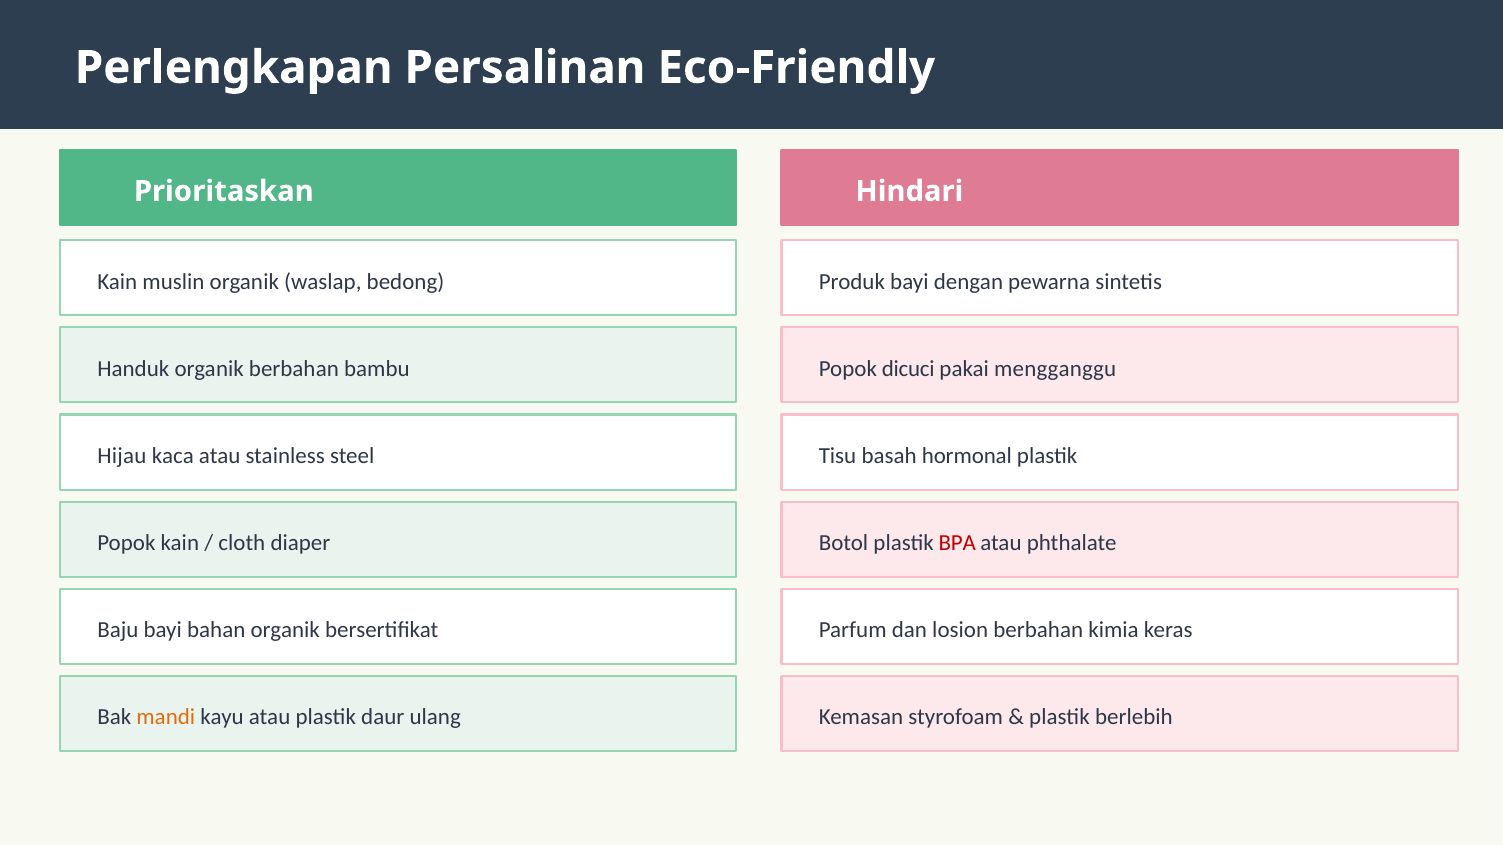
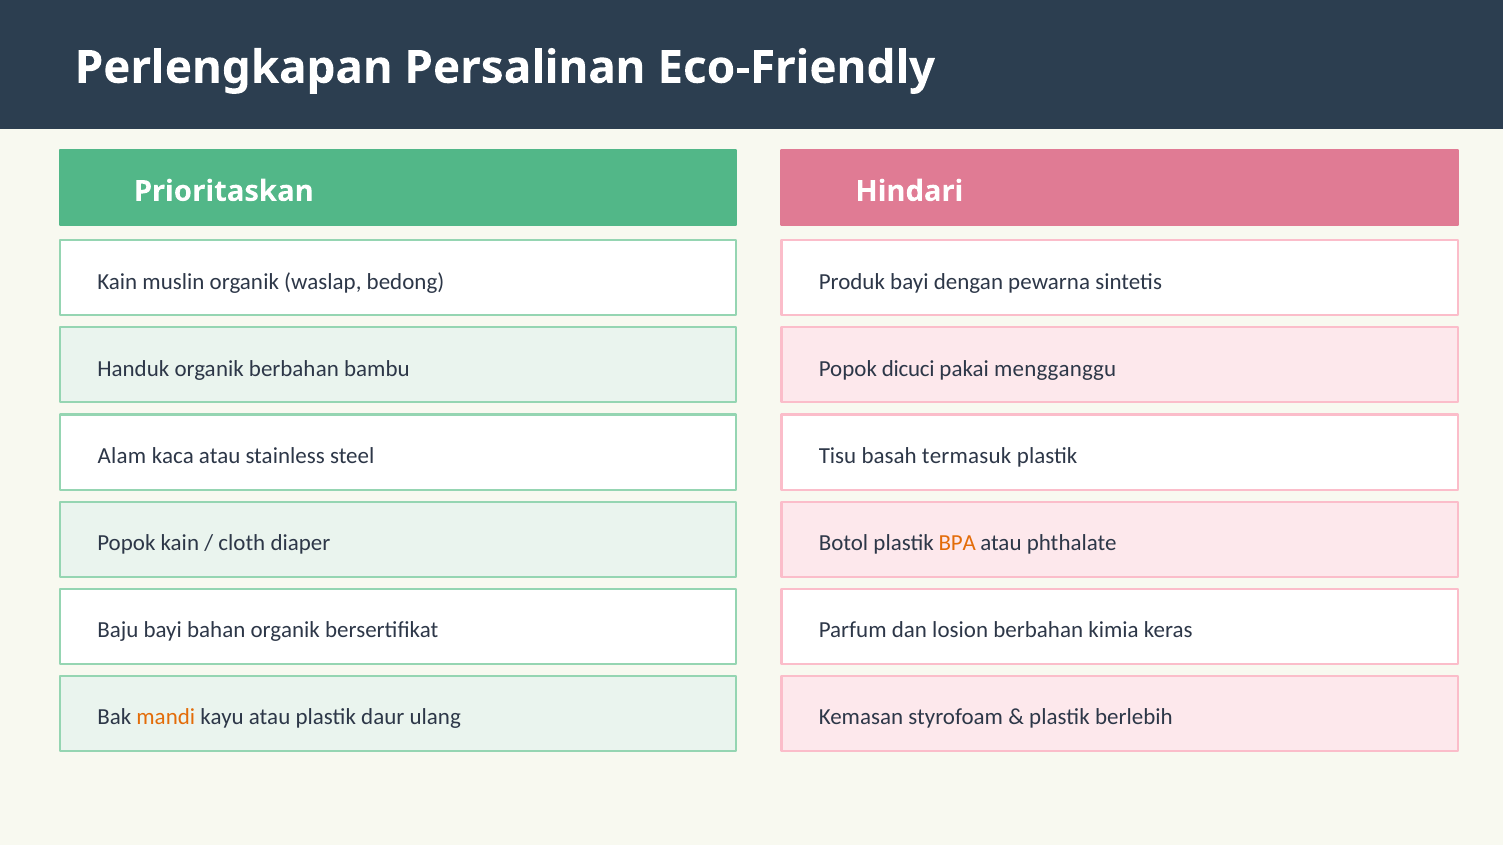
Hijau: Hijau -> Alam (122, 456)
hormonal: hormonal -> termasuk (967, 456)
BPA colour: red -> orange (957, 543)
